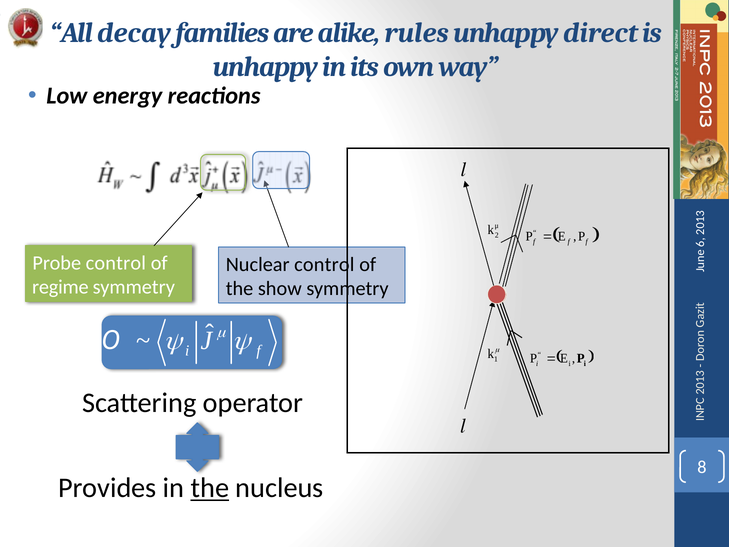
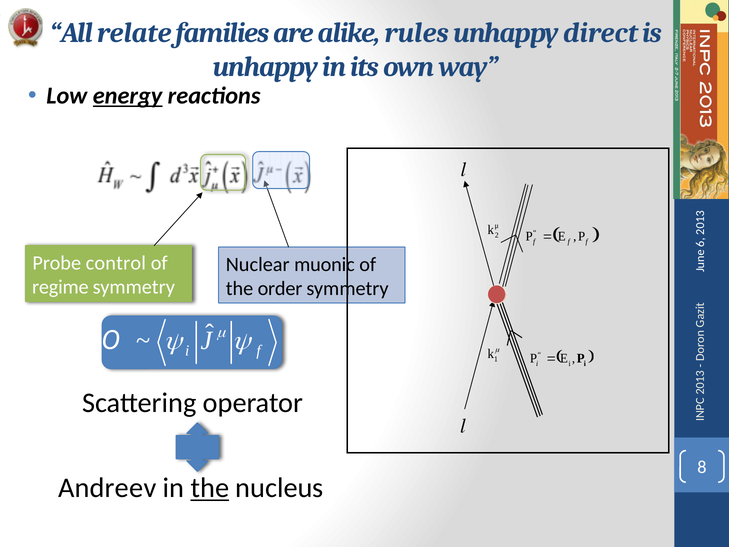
decay: decay -> relate (134, 33)
energy underline: none -> present (128, 96)
Nuclear control: control -> muonic (324, 264)
show: show -> order (280, 289)
Provides: Provides -> Andreev (107, 488)
